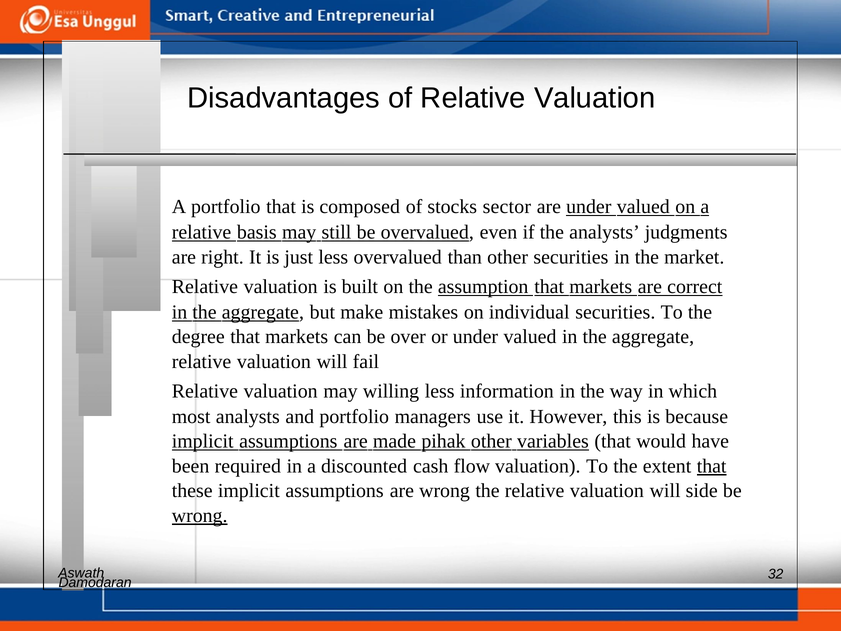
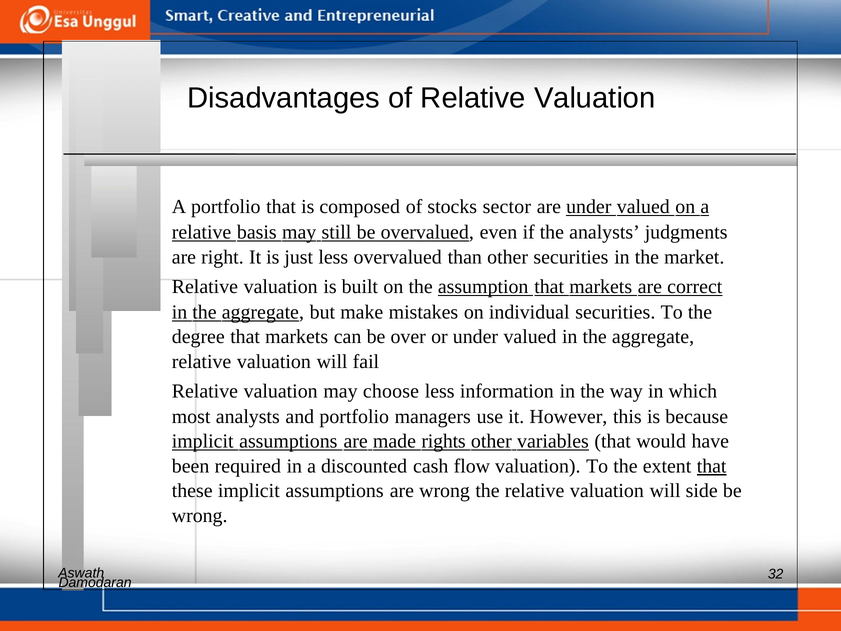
willing: willing -> choose (391, 391)
pihak: pihak -> rights (444, 441)
wrong underline: present -> none (200, 516)
